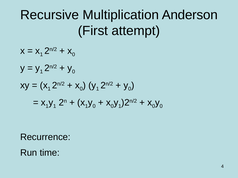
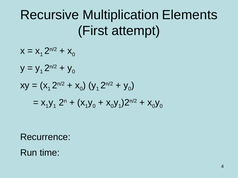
Anderson: Anderson -> Elements (190, 15)
